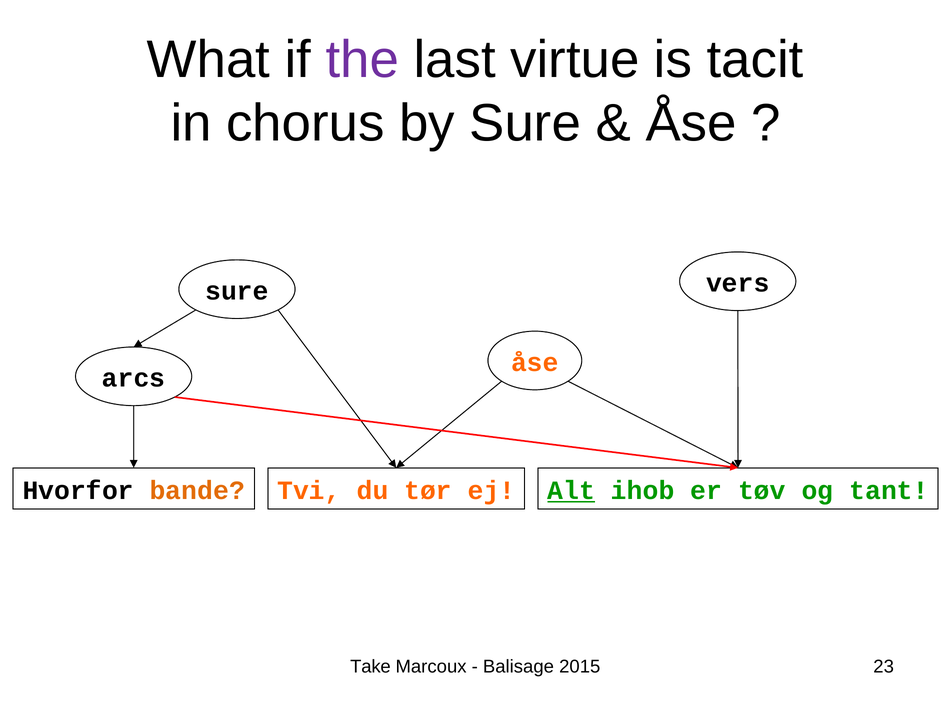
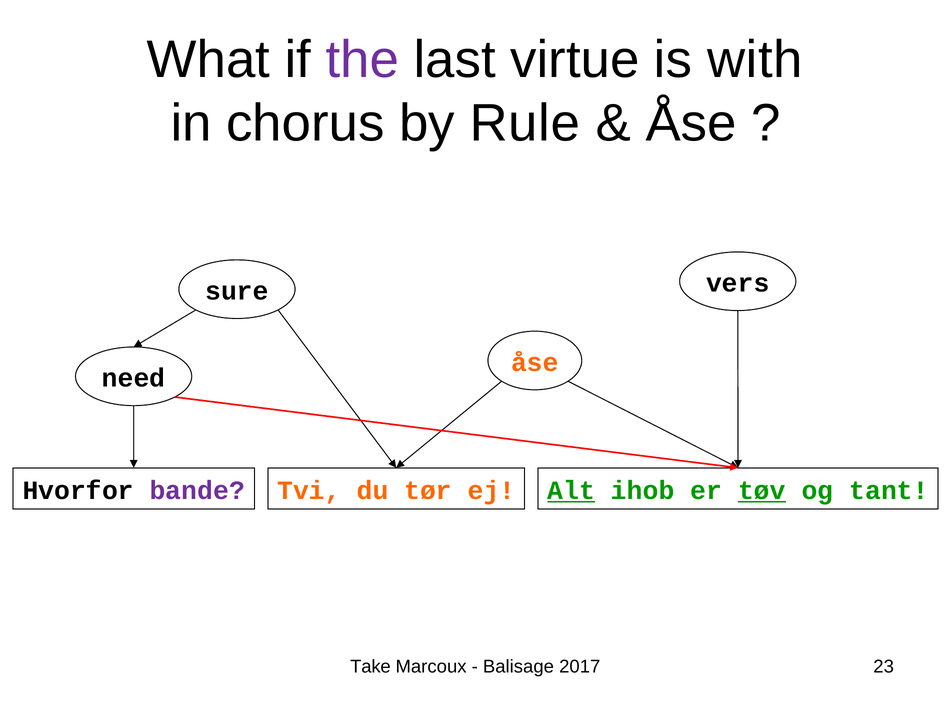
tacit: tacit -> with (755, 60)
by Sure: Sure -> Rule (525, 123)
arcs: arcs -> need (134, 378)
bande colour: orange -> purple (197, 490)
tøv underline: none -> present (762, 490)
2015: 2015 -> 2017 (580, 667)
